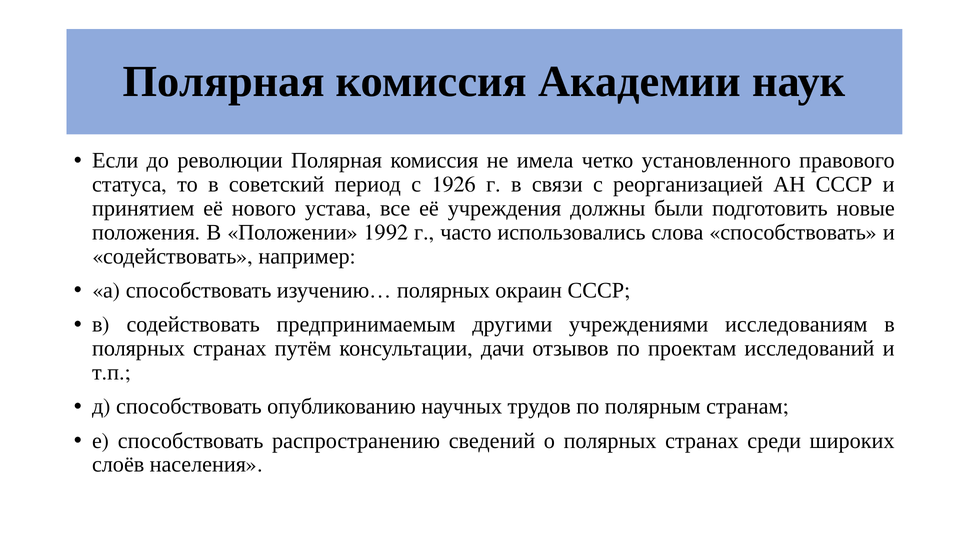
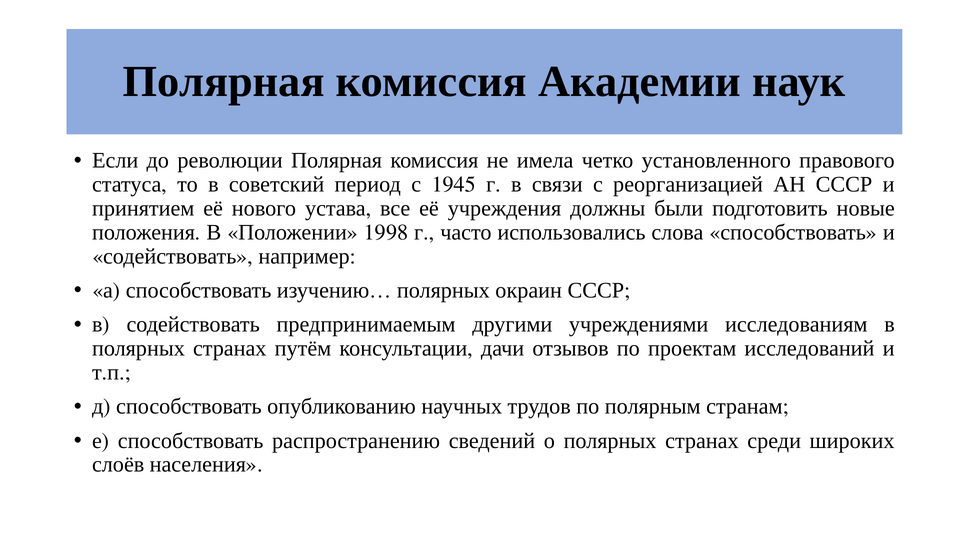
1926: 1926 -> 1945 (454, 185)
1992: 1992 -> 1998 (386, 232)
